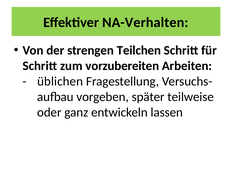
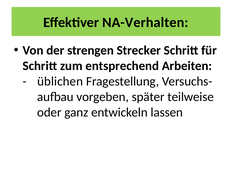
Teilchen: Teilchen -> Strecker (139, 50)
vorzubereiten: vorzubereiten -> entsprechend (122, 66)
